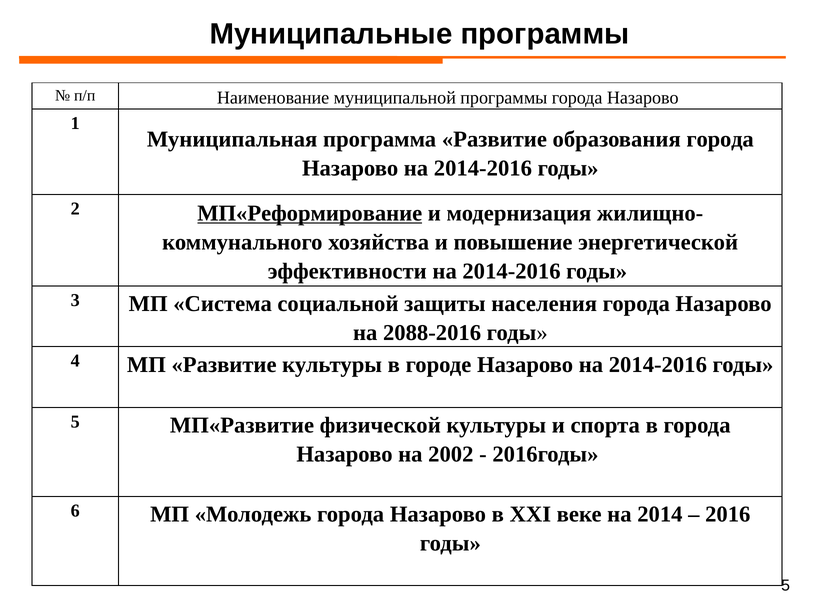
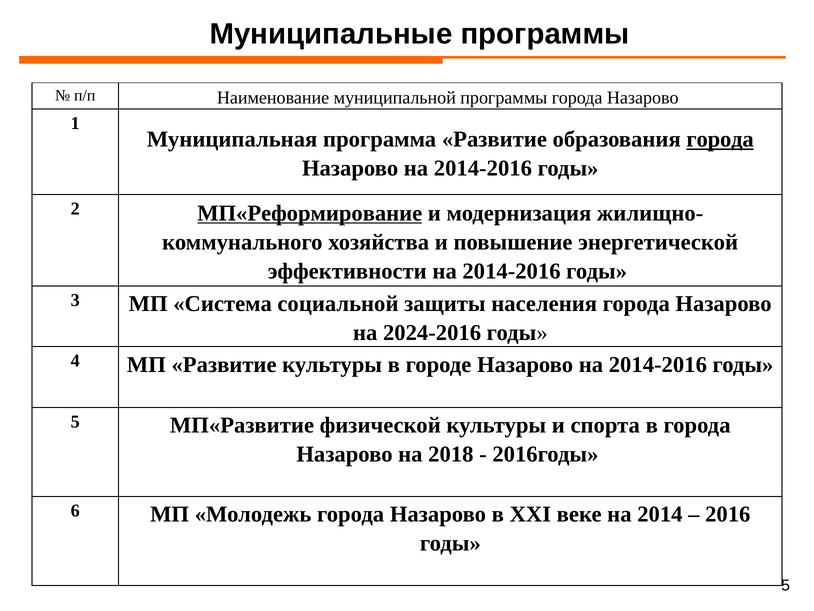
города underline: none -> present (720, 139)
2088-2016: 2088-2016 -> 2024-2016 (432, 332)
2002: 2002 -> 2018 (451, 454)
